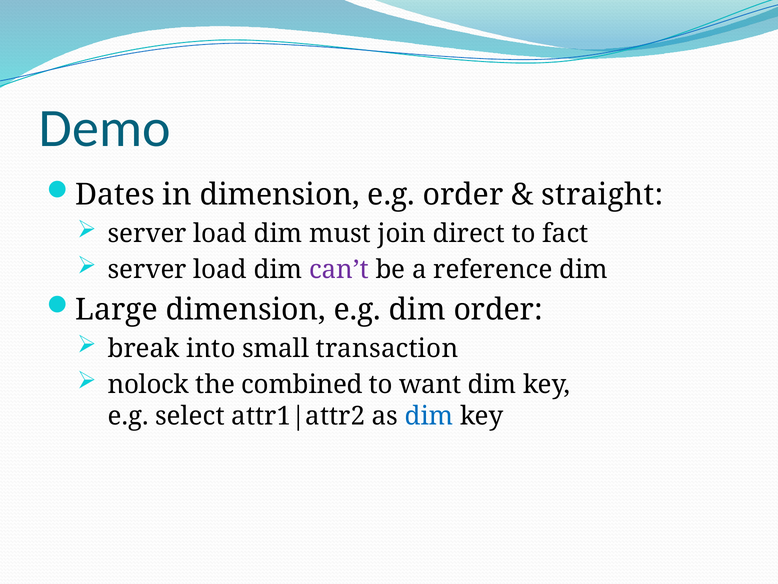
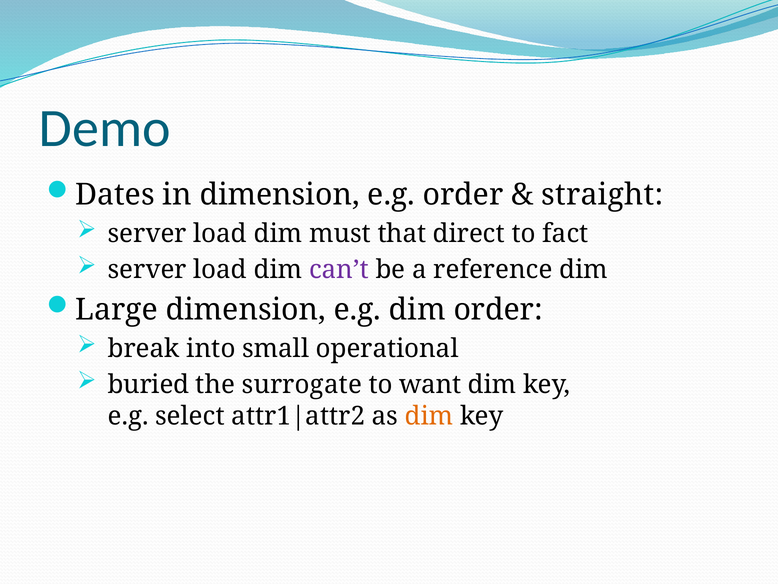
join: join -> that (402, 233)
transaction: transaction -> operational (387, 348)
nolock: nolock -> buried (148, 385)
combined: combined -> surrogate (302, 385)
dim colour: blue -> orange (429, 416)
